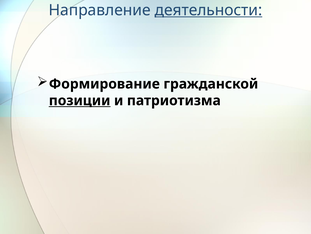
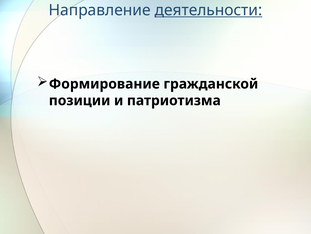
позиции underline: present -> none (80, 100)
